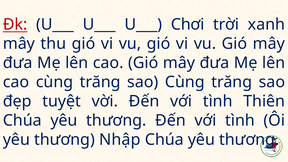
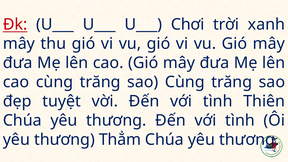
Nhập: Nhập -> Thẳm (120, 140)
